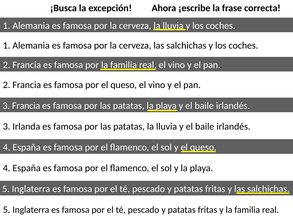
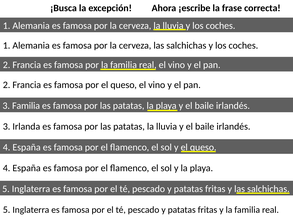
3 Francia: Francia -> Familia (26, 105)
